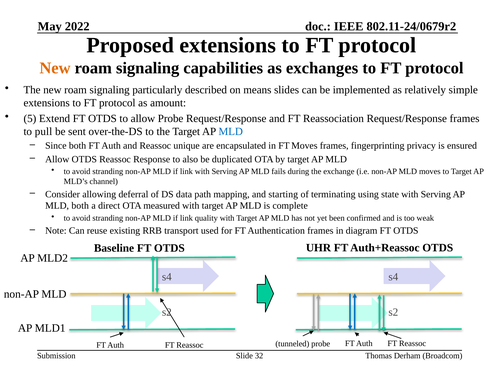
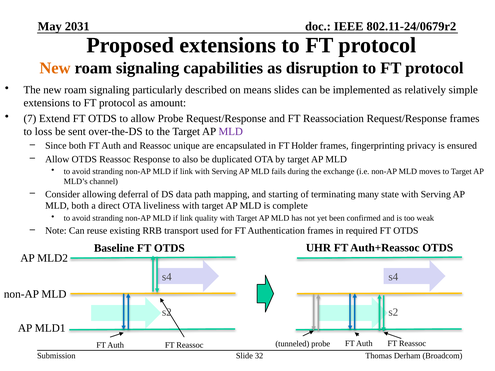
2022: 2022 -> 2031 (77, 26)
exchanges: exchanges -> disruption (322, 68)
5: 5 -> 7 (30, 119)
pull: pull -> loss (44, 132)
MLD colour: blue -> purple (231, 132)
FT Moves: Moves -> Holder (304, 146)
using: using -> many (368, 194)
measured: measured -> liveliness (162, 206)
diagram: diagram -> required (362, 231)
